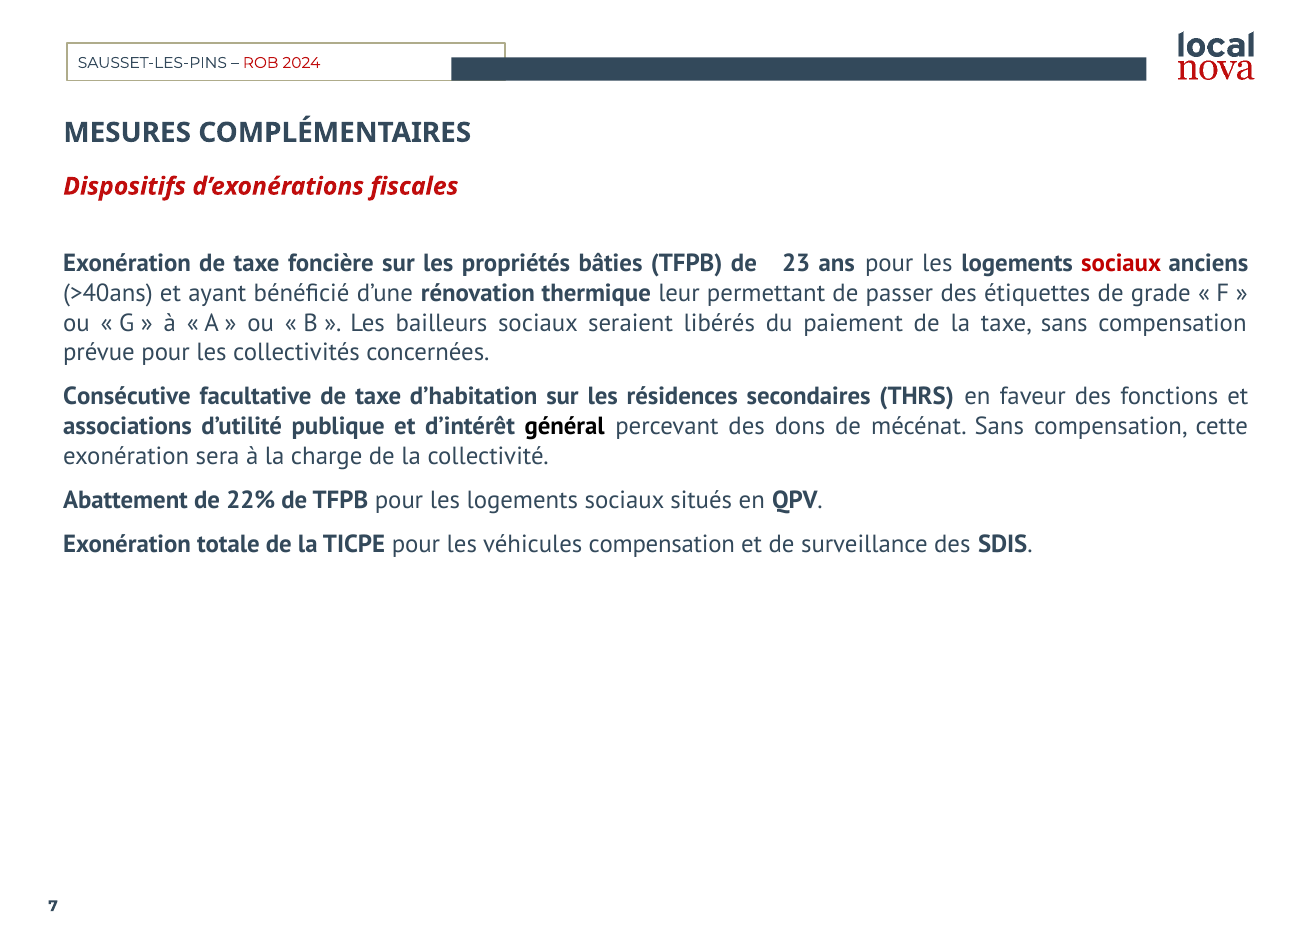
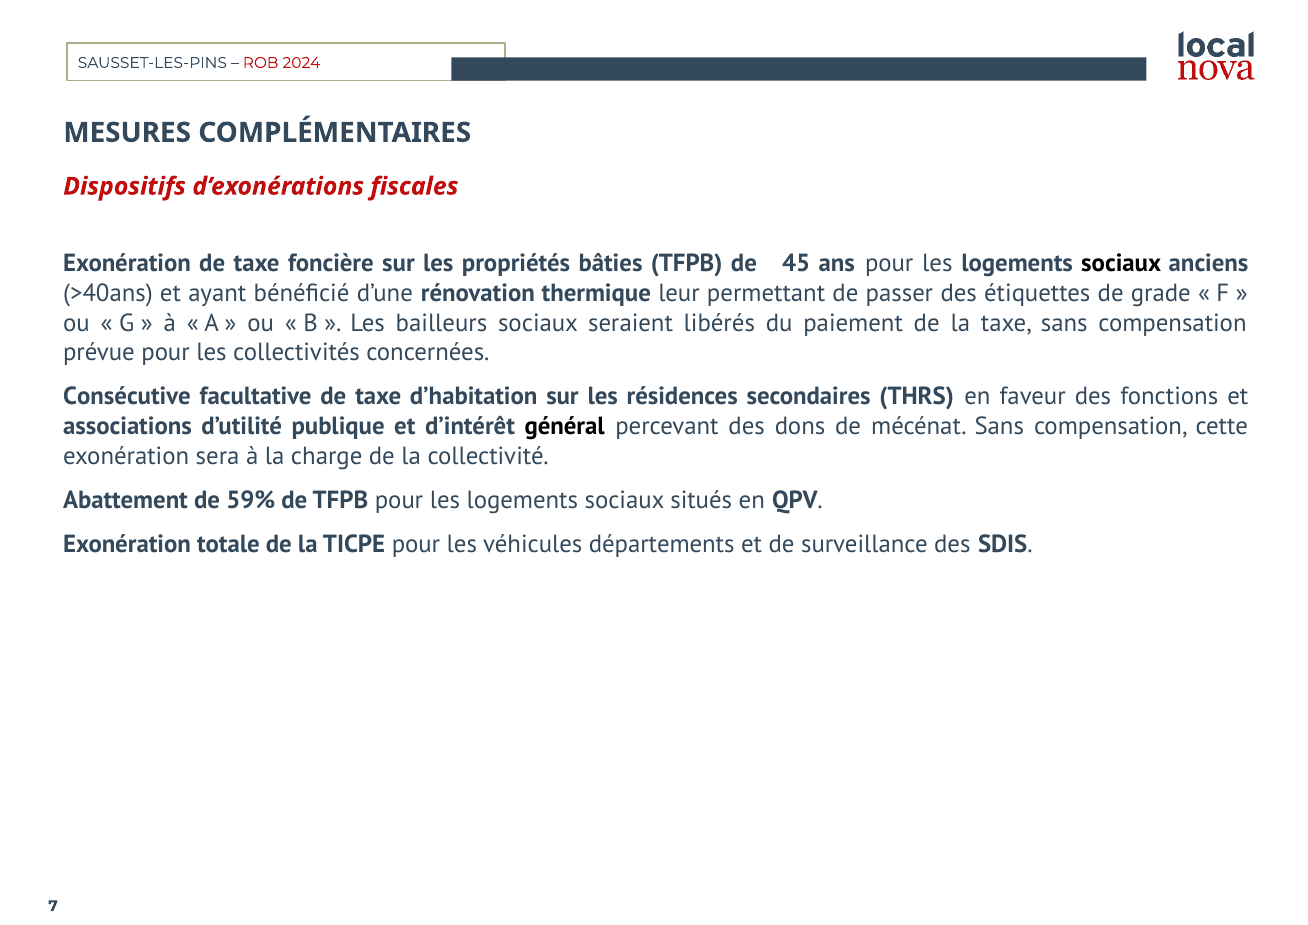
23: 23 -> 45 (796, 263)
sociaux colour: red -> black (1121, 263)
22%: 22% -> 59% (251, 500)
véhicules compensation: compensation -> départements (662, 544)
